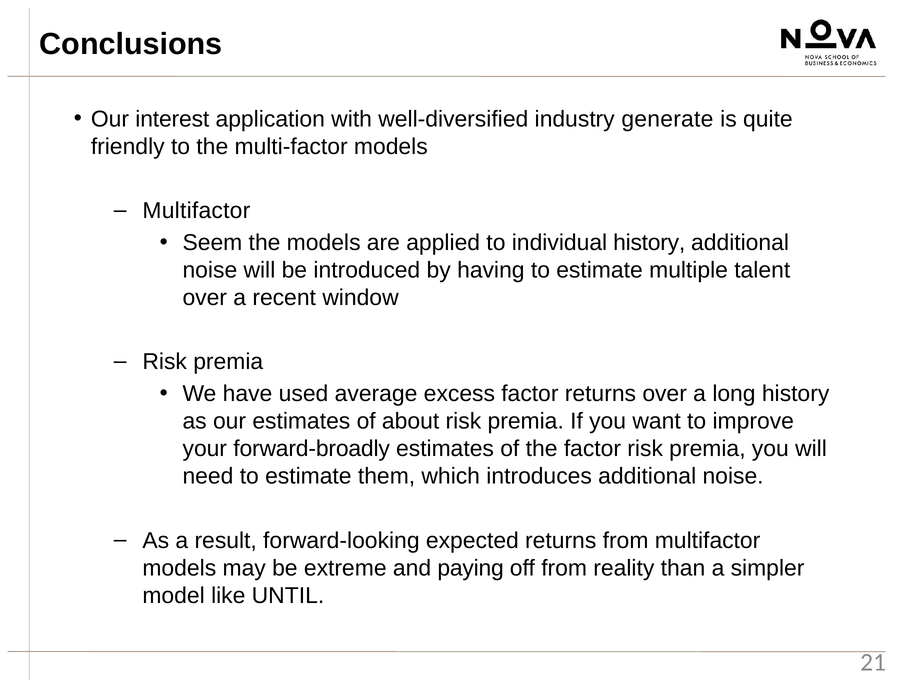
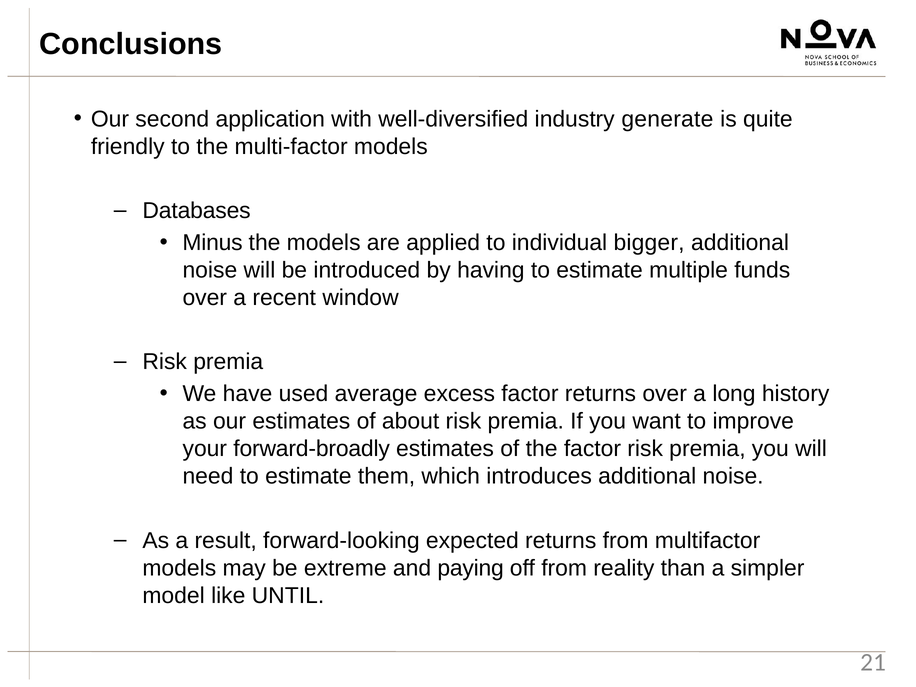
interest: interest -> second (172, 119)
Multifactor: Multifactor -> Databases (197, 211)
Seem: Seem -> Minus (213, 243)
individual history: history -> bigger (649, 243)
talent: talent -> funds (762, 270)
